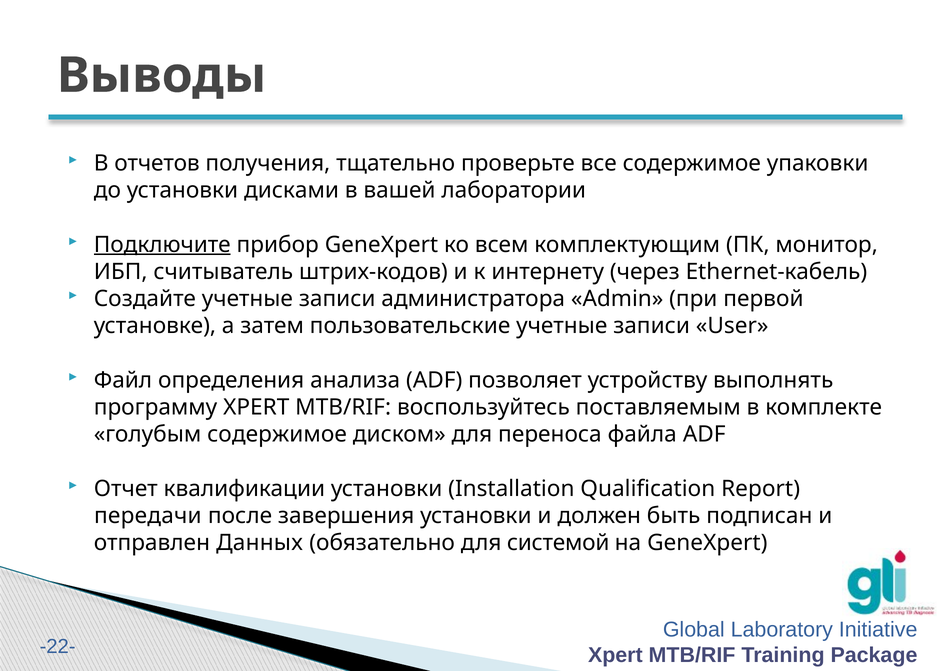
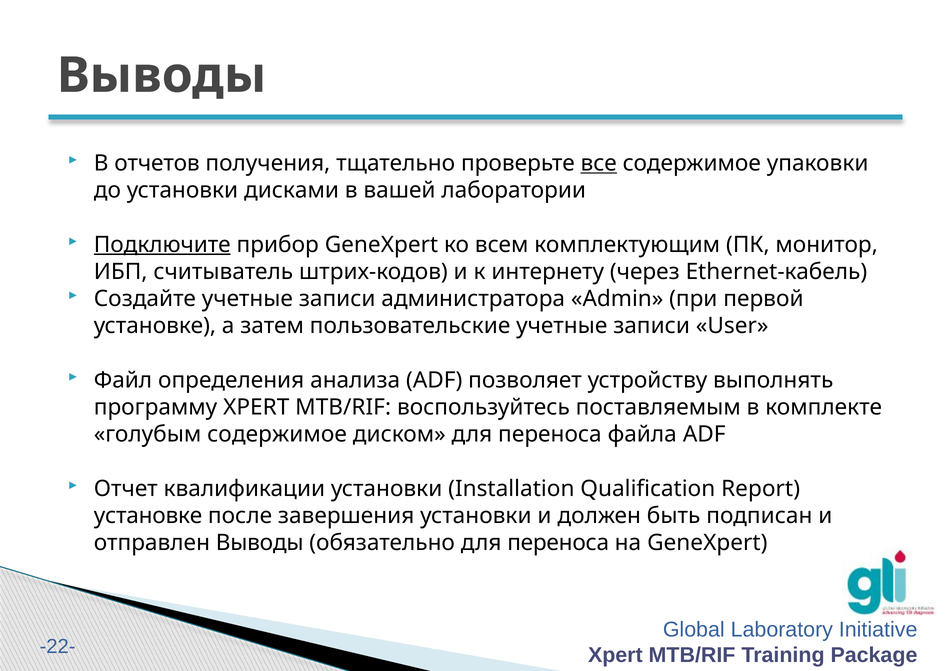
все underline: none -> present (599, 163)
передачи: передачи -> установке (148, 516)
отправлен Данных: Данных -> Выводы (260, 543)
обязательно для системой: системой -> переноса (558, 543)
